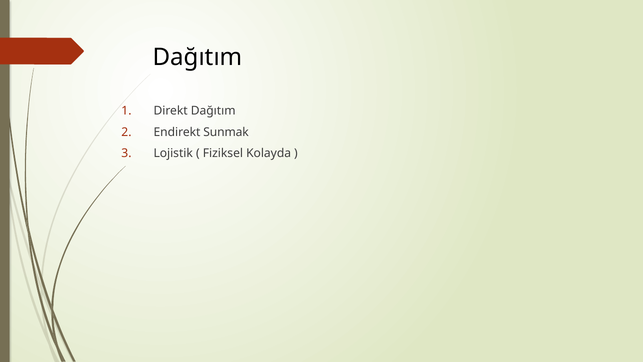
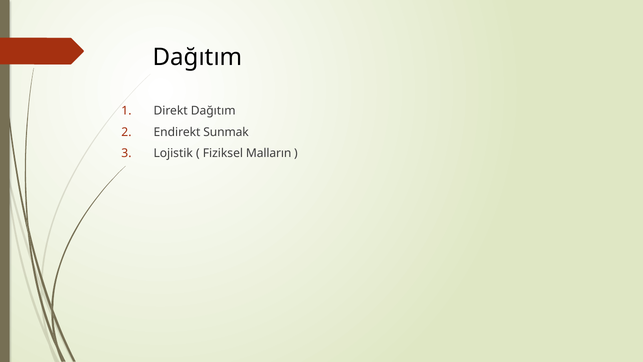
Kolayda: Kolayda -> Malların (269, 153)
